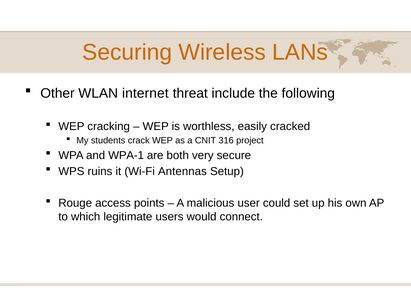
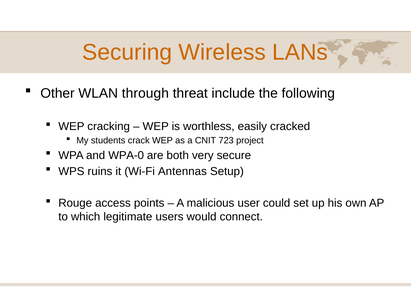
internet: internet -> through (145, 93)
316: 316 -> 723 (226, 141)
WPA-1: WPA-1 -> WPA-0 (126, 155)
